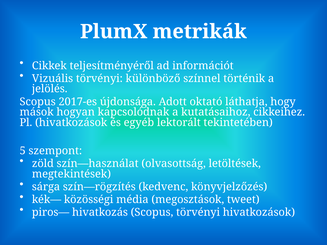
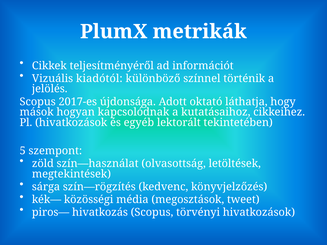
Vizuális törvényi: törvényi -> kiadótól (99, 79)
